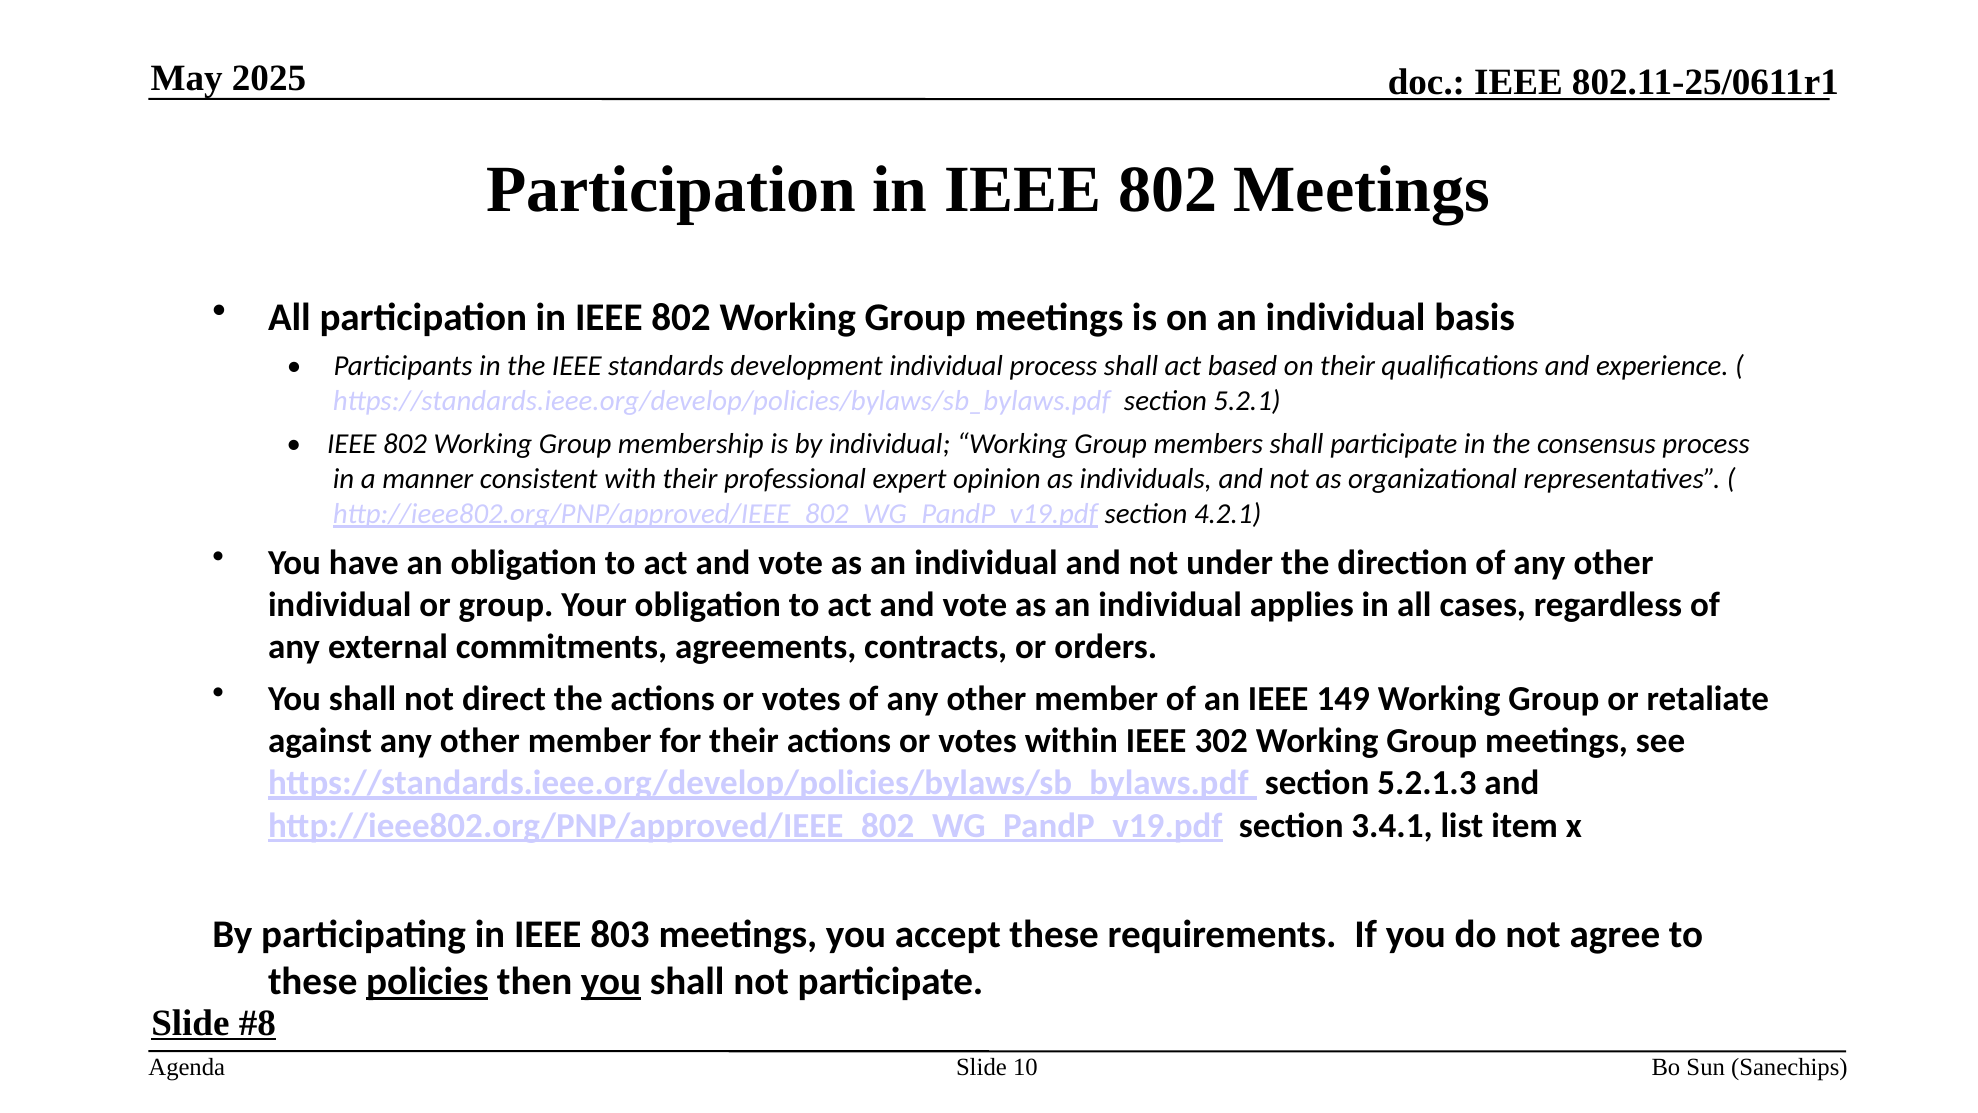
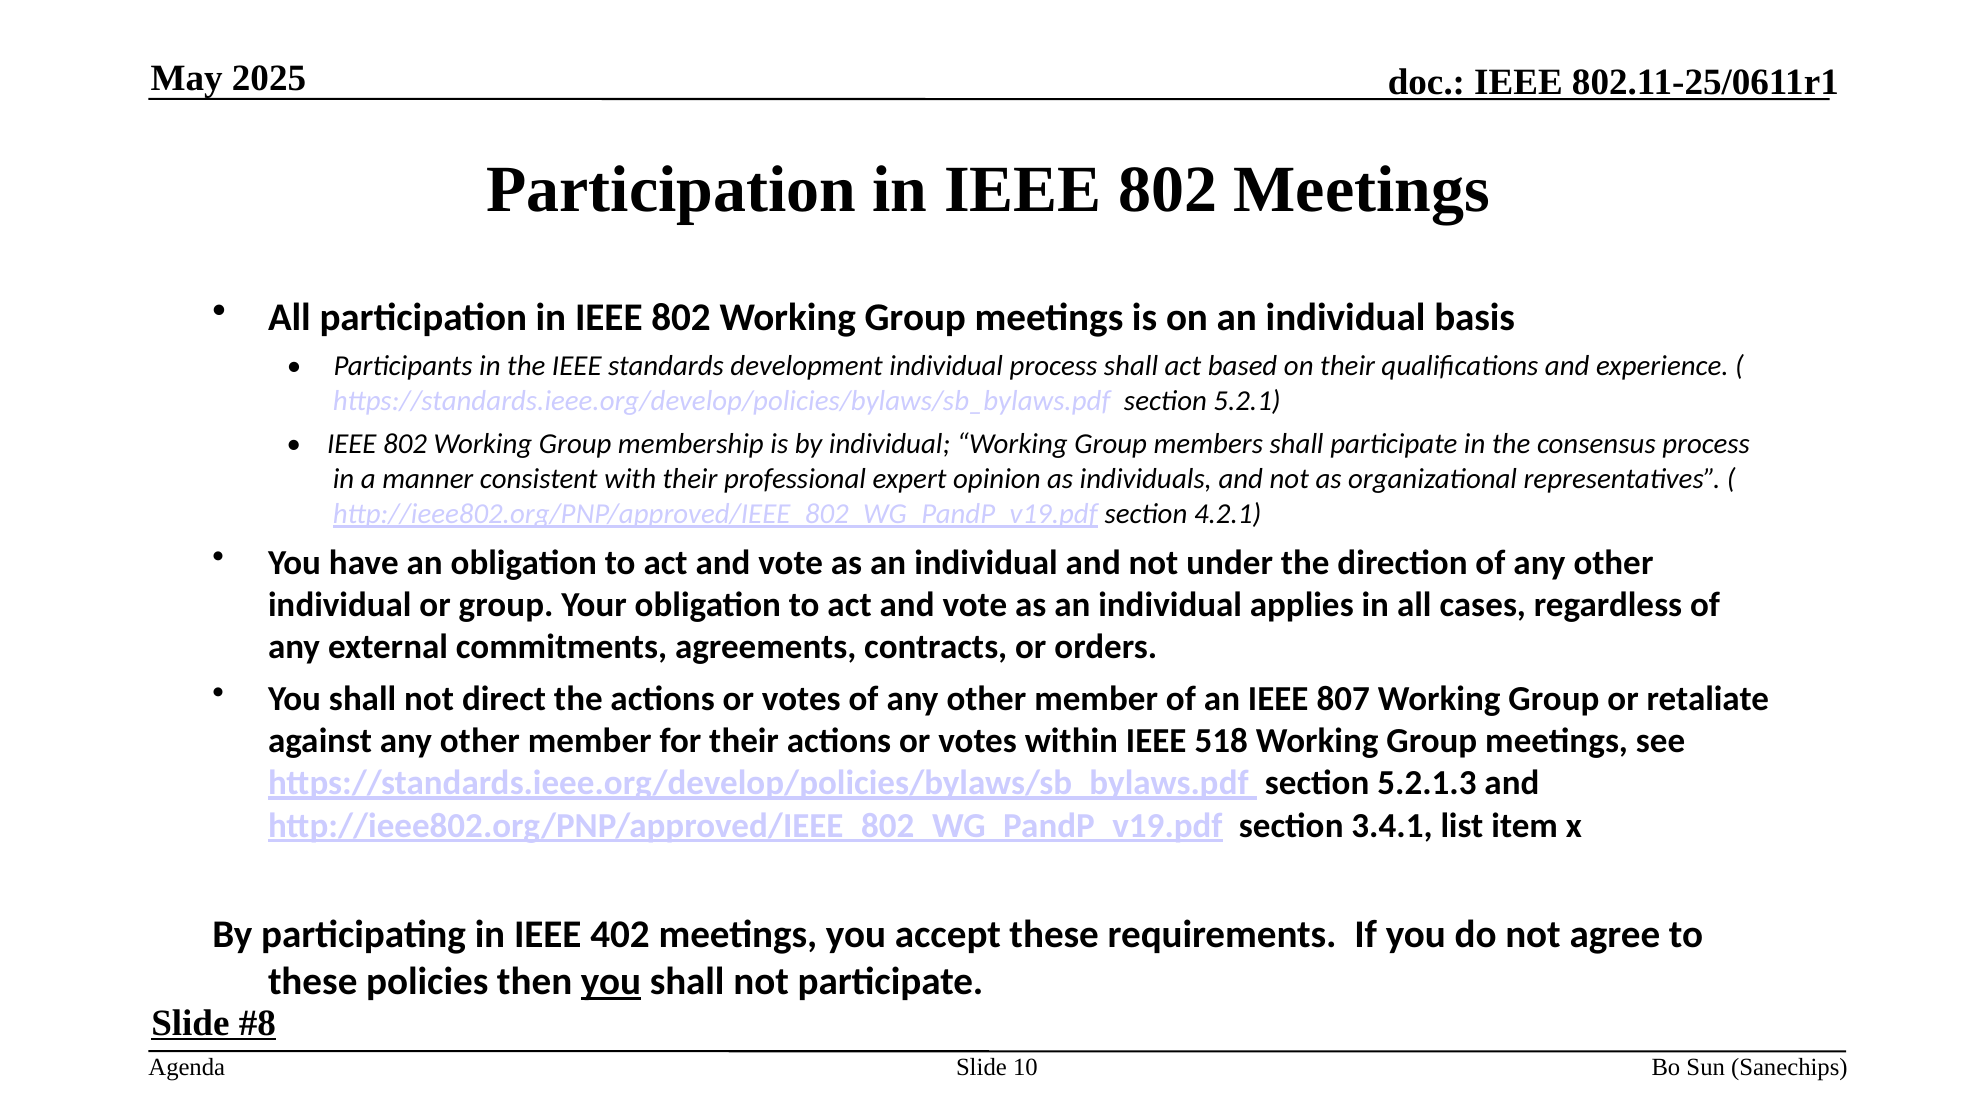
149: 149 -> 807 (1343, 698)
302: 302 -> 518 (1221, 741)
803: 803 -> 402 (620, 934)
policies underline: present -> none (427, 981)
